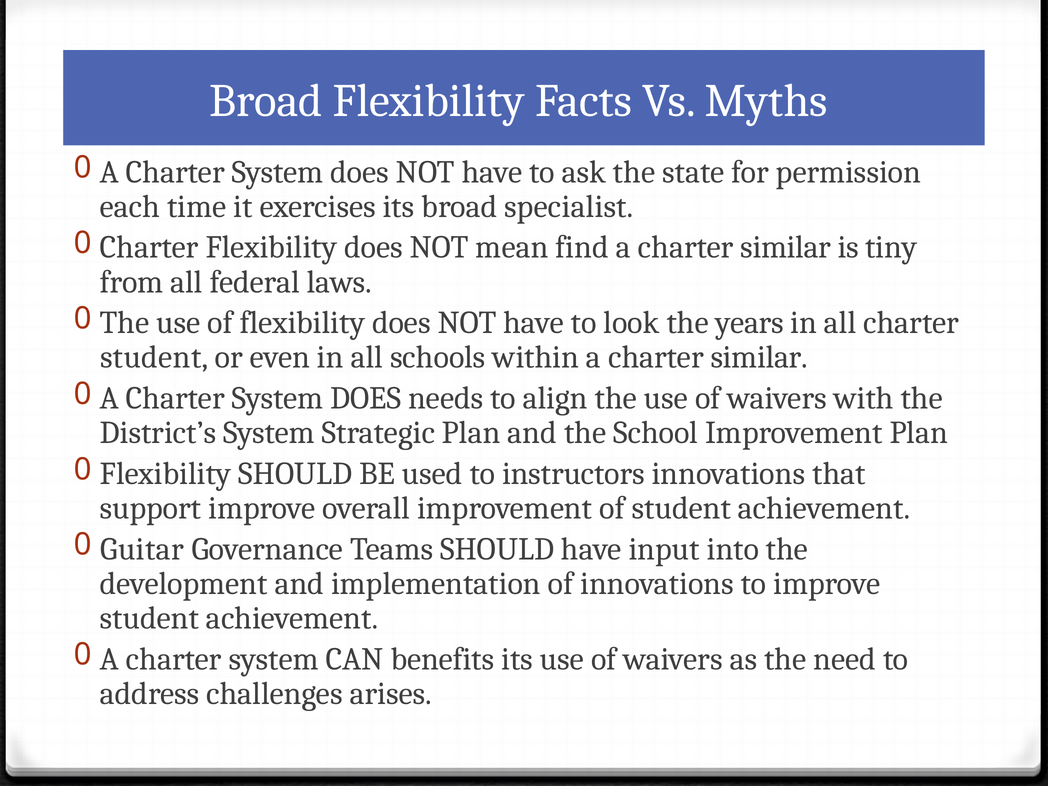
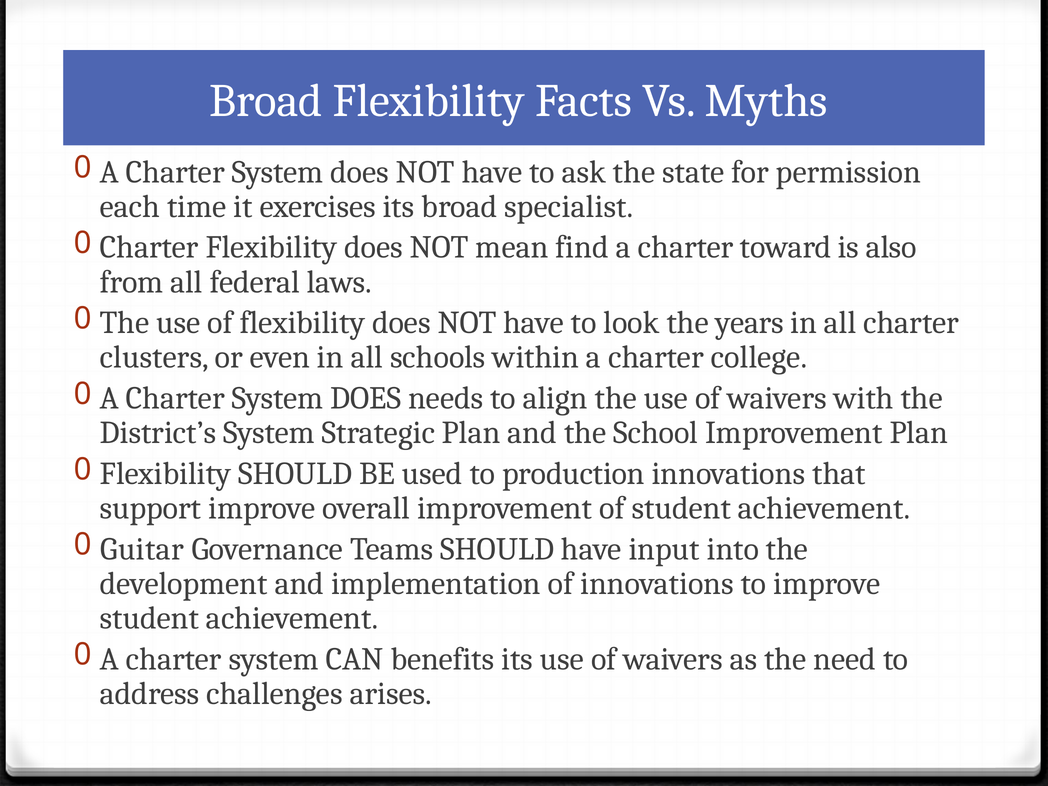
similar: similar -> toward (786, 247)
tiny: tiny -> also (891, 247)
student: student -> clusters (154, 357)
within a charter similar: similar -> college (759, 357)
instructors: instructors -> production (573, 474)
